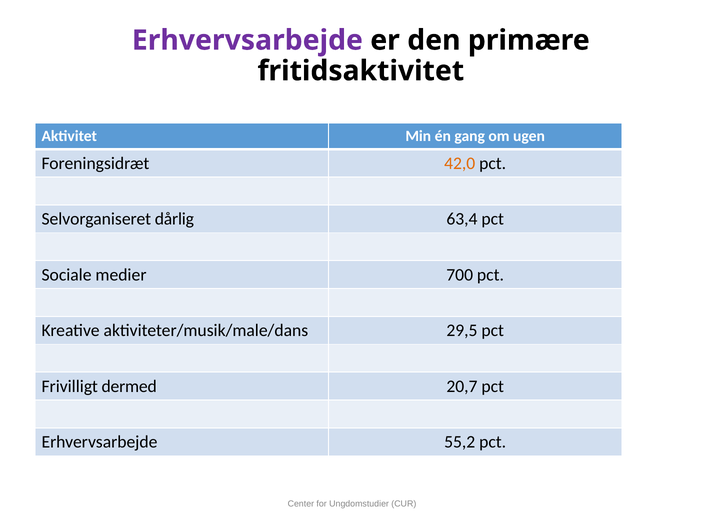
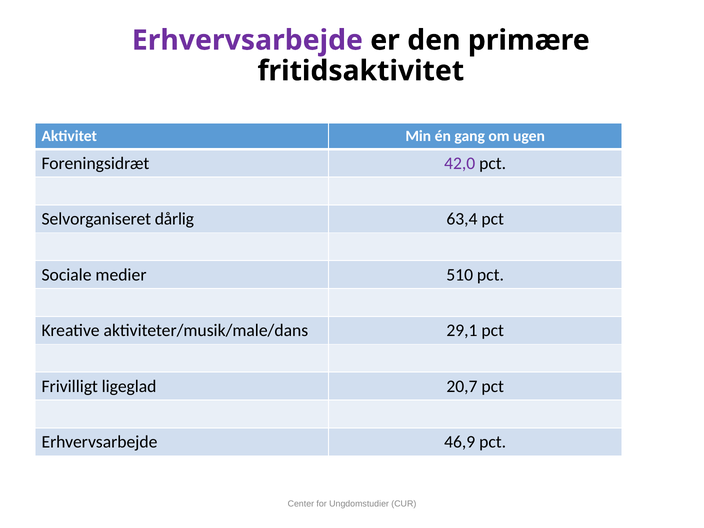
42,0 colour: orange -> purple (460, 163)
700: 700 -> 510 (460, 275)
29,5: 29,5 -> 29,1 (462, 331)
dermed: dermed -> ligeglad (129, 386)
55,2: 55,2 -> 46,9 (460, 442)
